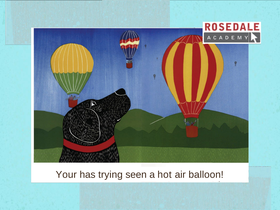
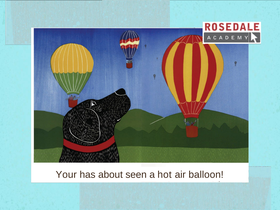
trying: trying -> about (110, 175)
